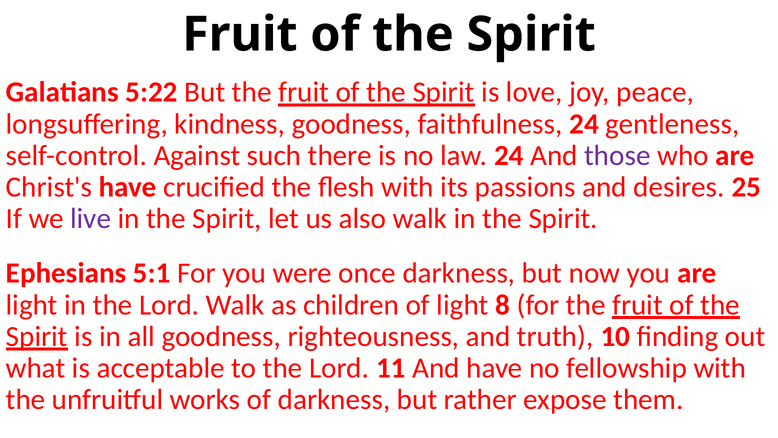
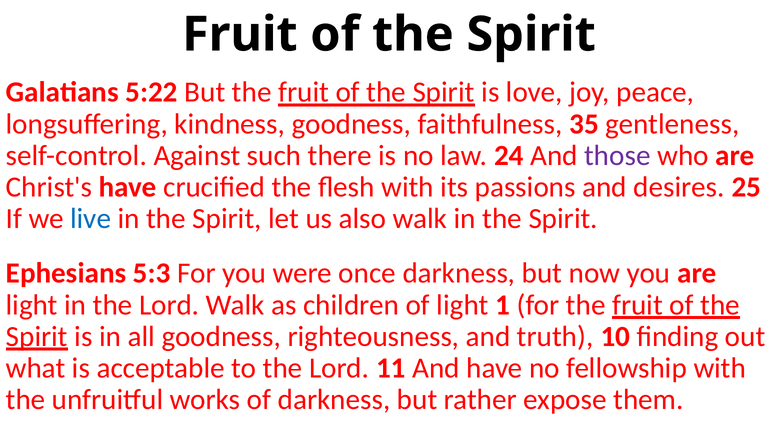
faithfulness 24: 24 -> 35 (584, 124)
live colour: purple -> blue (91, 218)
5:1: 5:1 -> 5:3 (152, 273)
8: 8 -> 1 (503, 305)
